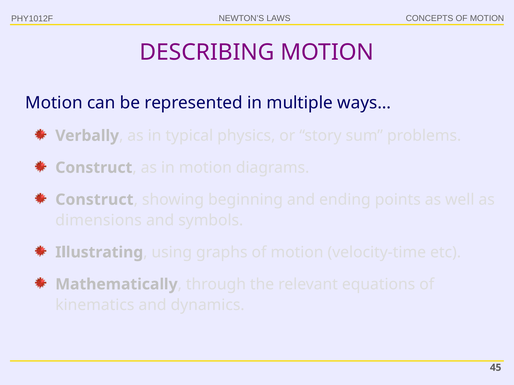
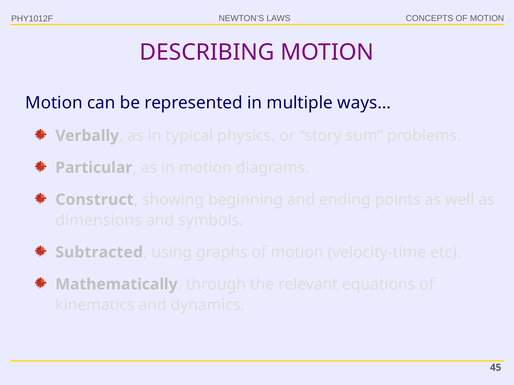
Construct: Construct -> Particular (94, 168)
Illustrating: Illustrating -> Subtracted (99, 253)
